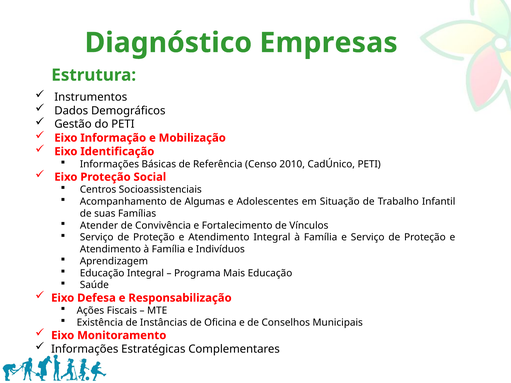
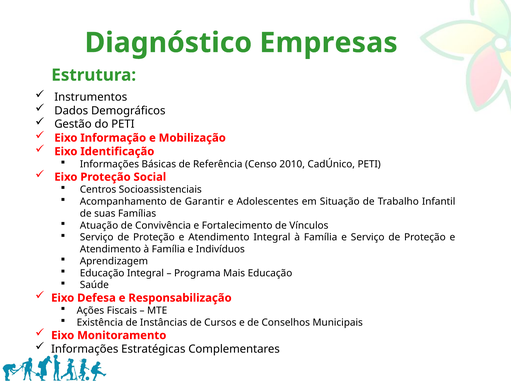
Algumas: Algumas -> Garantir (205, 202)
Atender: Atender -> Atuação (99, 226)
Oficina: Oficina -> Cursos (220, 323)
